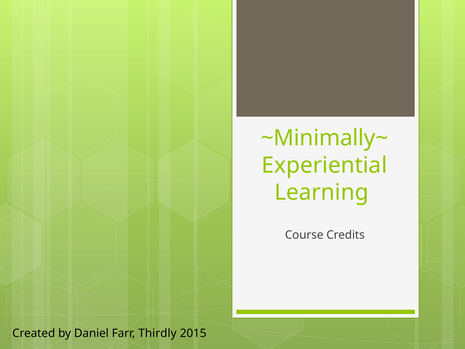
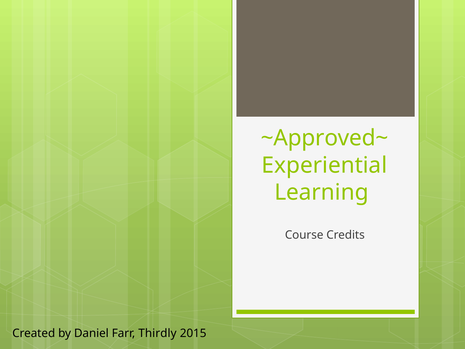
~Minimally~: ~Minimally~ -> ~Approved~ (325, 138)
